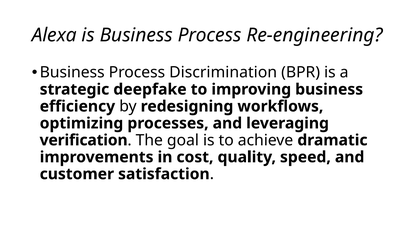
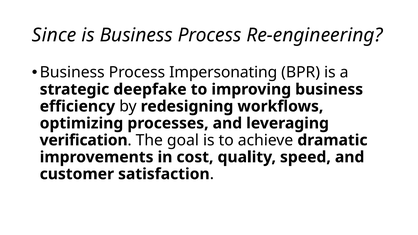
Alexa: Alexa -> Since (54, 35)
Discrimination: Discrimination -> Impersonating (223, 73)
